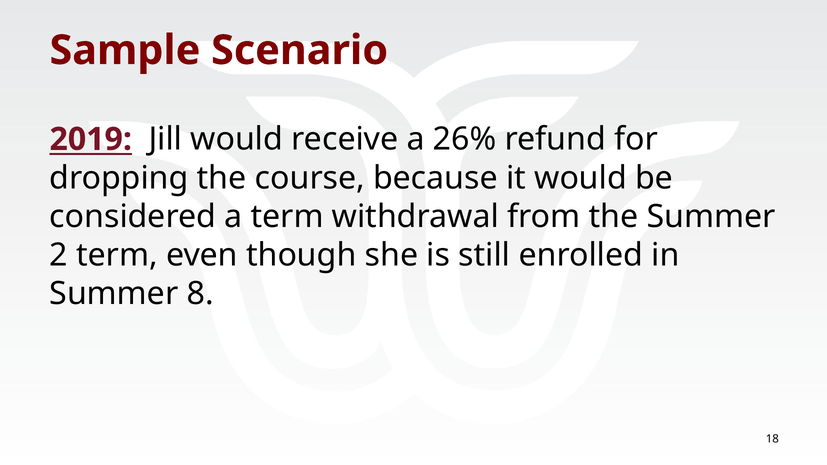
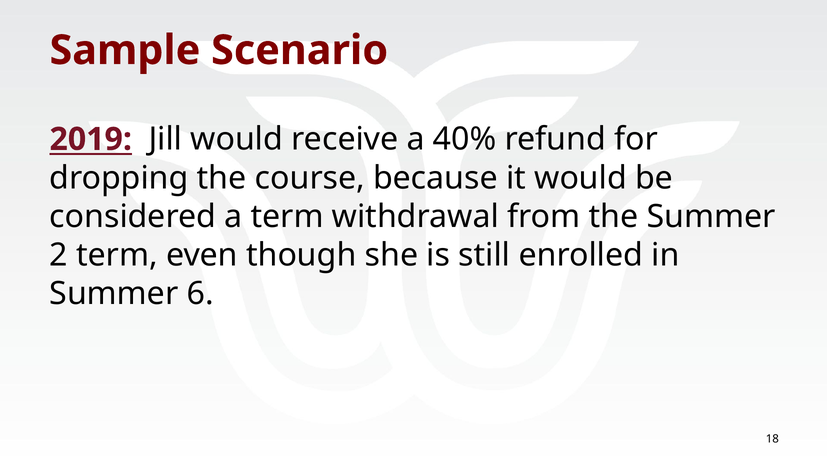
26%: 26% -> 40% (465, 139)
8: 8 -> 6 (200, 294)
